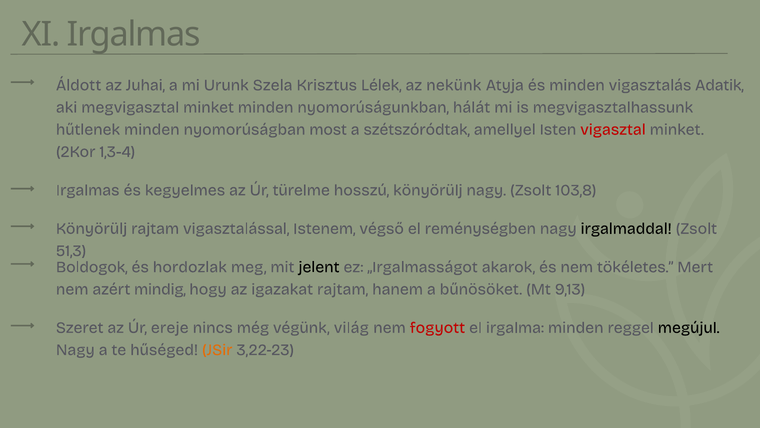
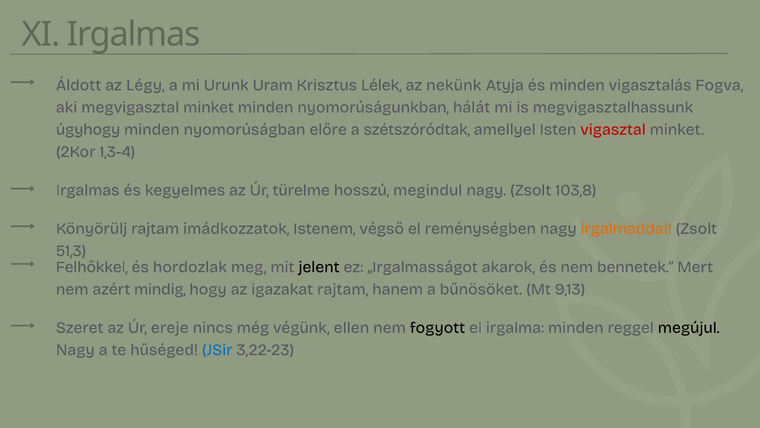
Juhai: Juhai -> Légy (145, 85)
Szela: Szela -> Uram (273, 85)
Adatik: Adatik -> Fogva (719, 85)
hűtlenek: hűtlenek -> úgyhogy (88, 129)
most: most -> előre (328, 129)
hosszú könyörülj: könyörülj -> megindul (428, 190)
vigasztalással: vigasztalással -> imádkozzatok (236, 228)
irgalmaddal colour: black -> orange (626, 228)
Boldogok: Boldogok -> Felhőkkel (92, 267)
tökéletes: tökéletes -> bennetek (635, 267)
világ: világ -> ellen (351, 327)
fogyott colour: red -> black (437, 327)
JSir colour: orange -> blue (217, 349)
